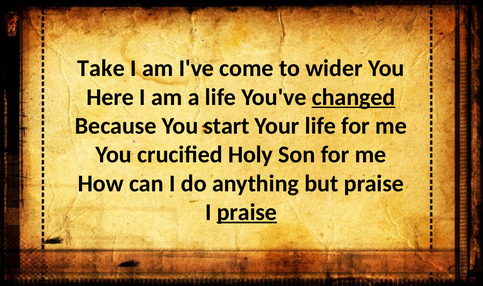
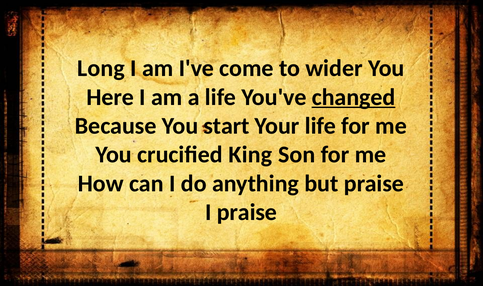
Take: Take -> Long (101, 68)
Holy: Holy -> King (250, 155)
praise underline: present -> none (247, 212)
